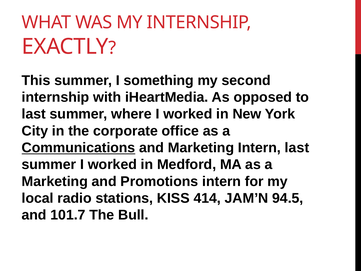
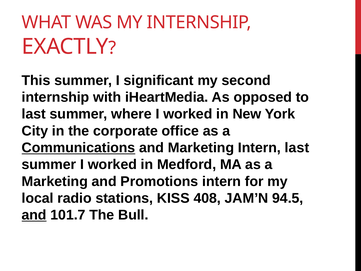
something: something -> significant (159, 80)
414: 414 -> 408 (207, 198)
and underline: none -> present (34, 215)
